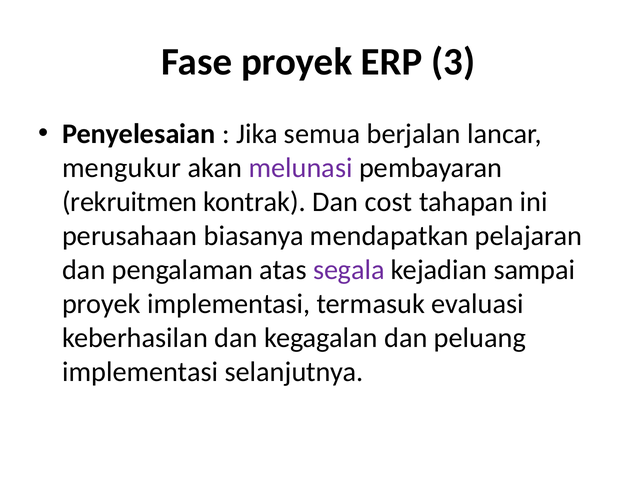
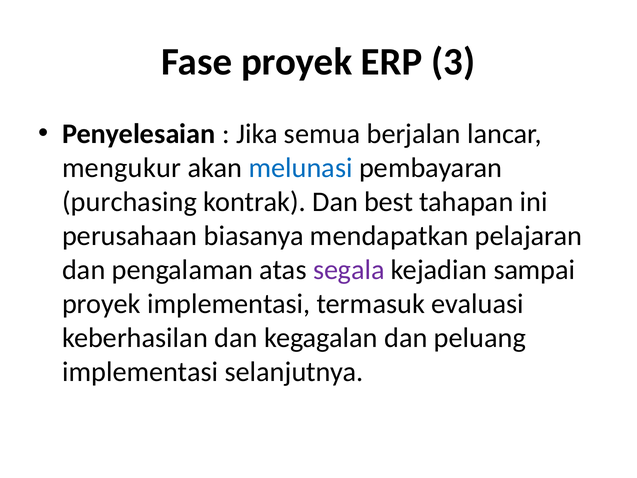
melunasi colour: purple -> blue (301, 168)
rekruitmen: rekruitmen -> purchasing (130, 202)
cost: cost -> best (389, 202)
